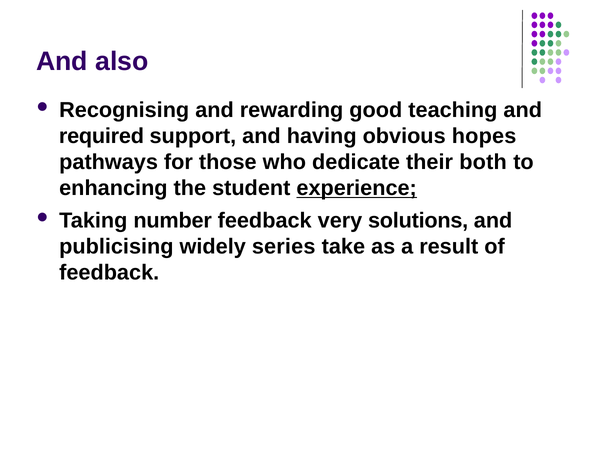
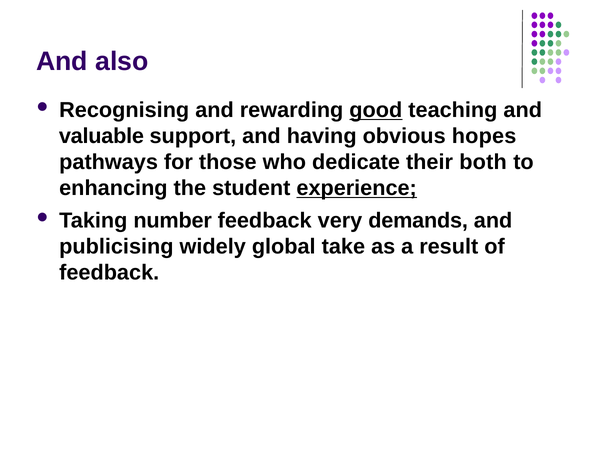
good underline: none -> present (376, 110)
required: required -> valuable (101, 136)
solutions: solutions -> demands (418, 221)
series: series -> global (284, 247)
